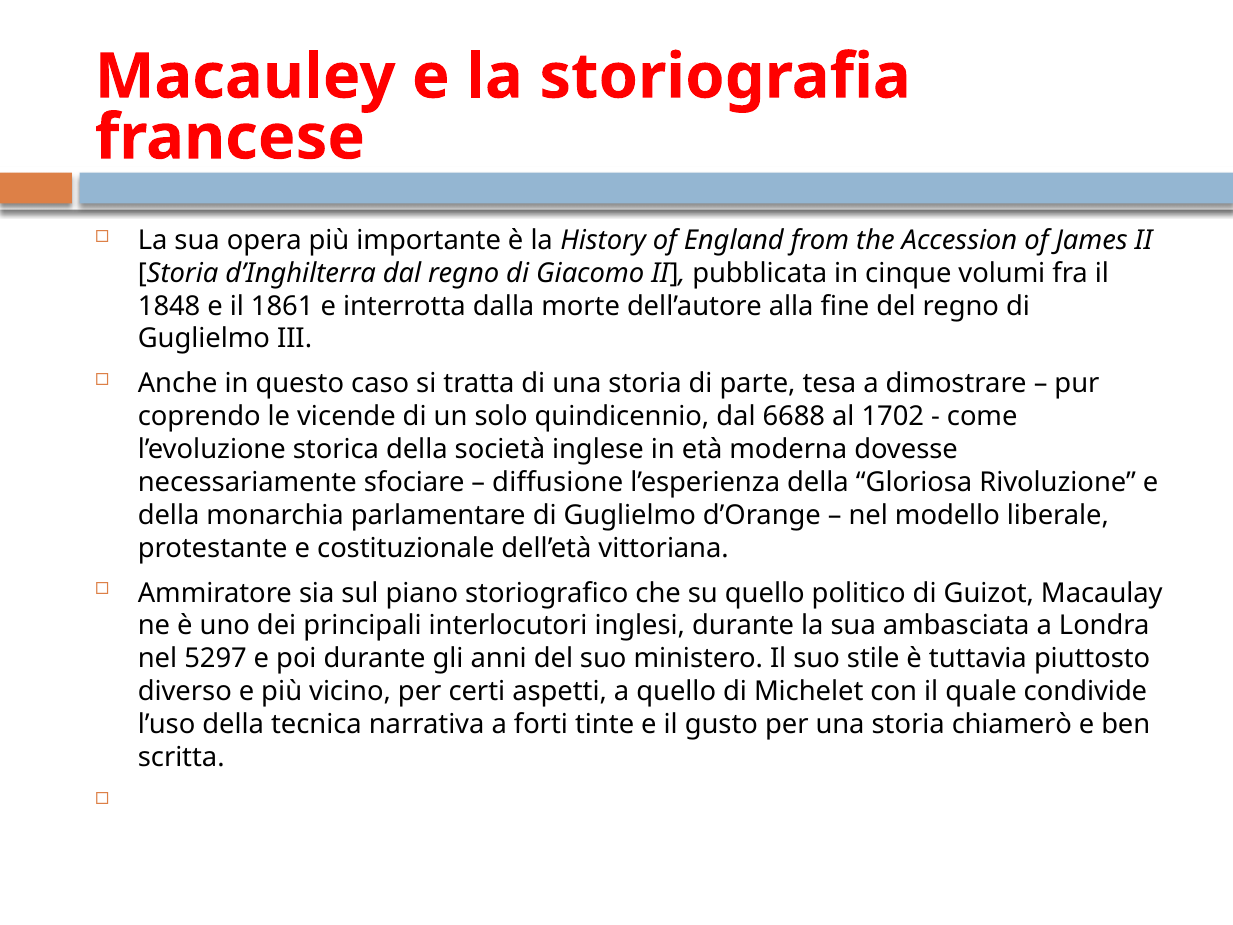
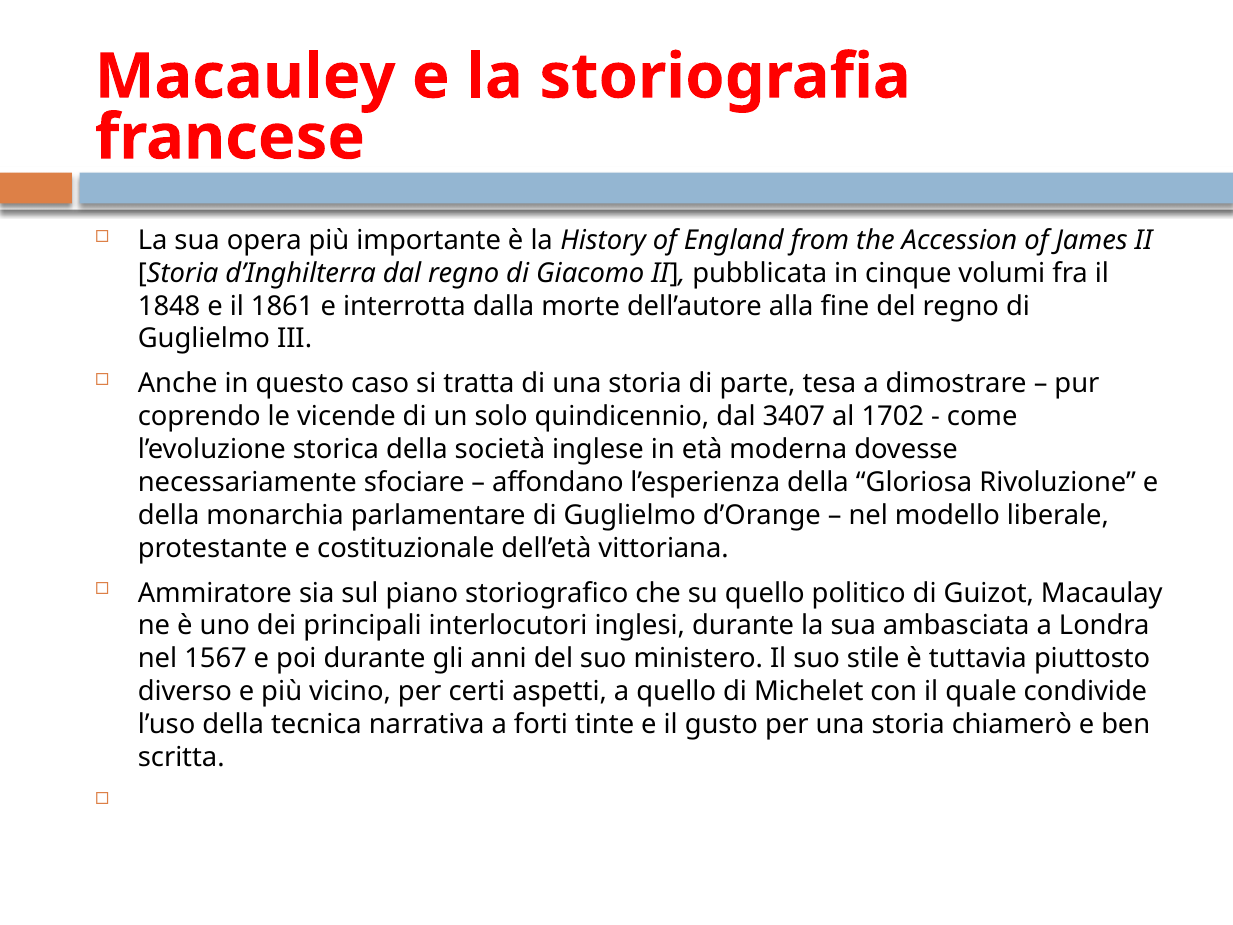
6688: 6688 -> 3407 (794, 416)
diffusione: diffusione -> affondano (558, 482)
5297: 5297 -> 1567 (216, 659)
